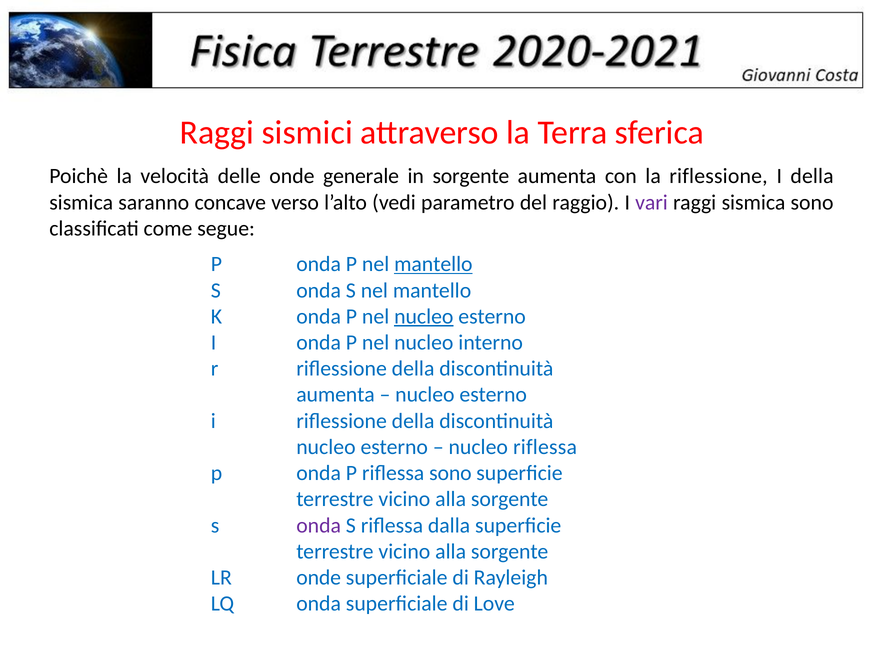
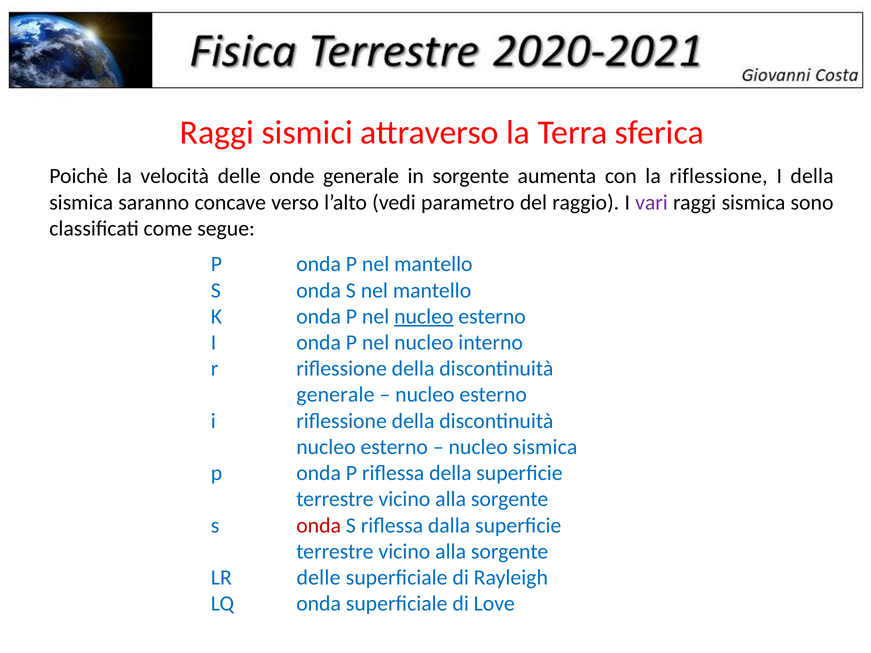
mantello underline: present -> none (433, 264)
aumenta: aumenta -> generale (335, 395)
nucleo riflessa: riflessa -> sismica (545, 447)
riflessa sono: sono -> della (450, 473)
onda colour: purple -> red (319, 526)
LR onde: onde -> delle (318, 578)
